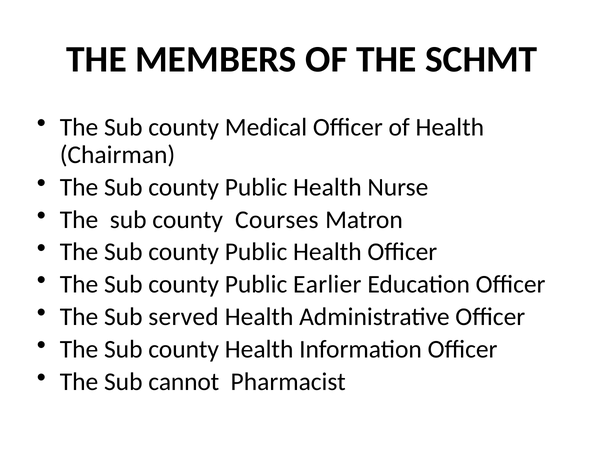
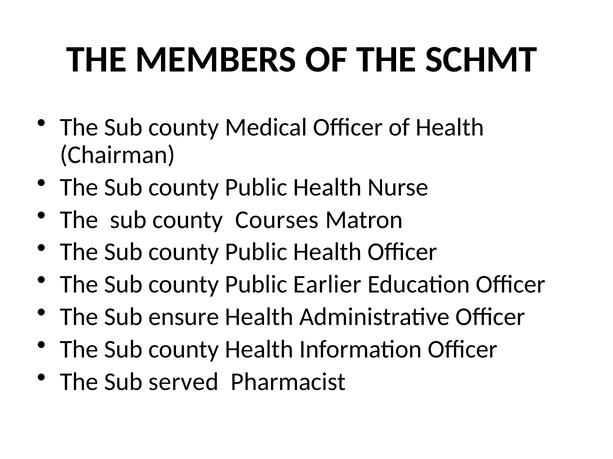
served: served -> ensure (184, 317)
cannot: cannot -> served (184, 382)
